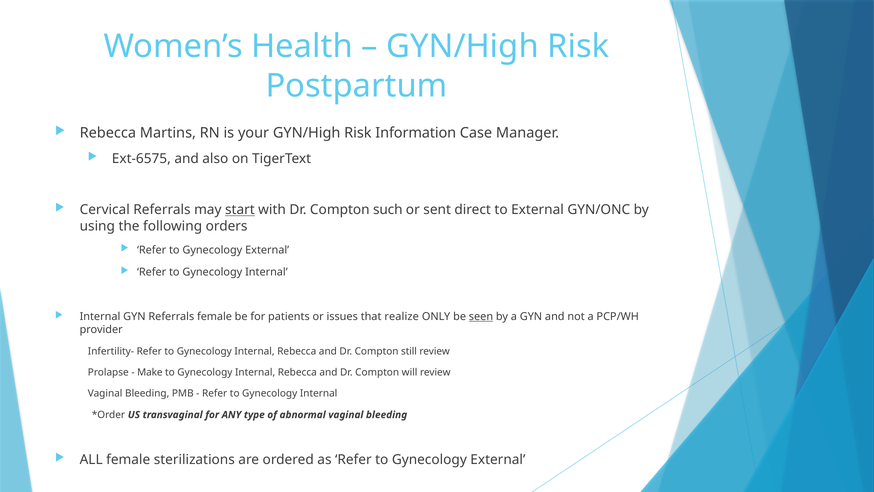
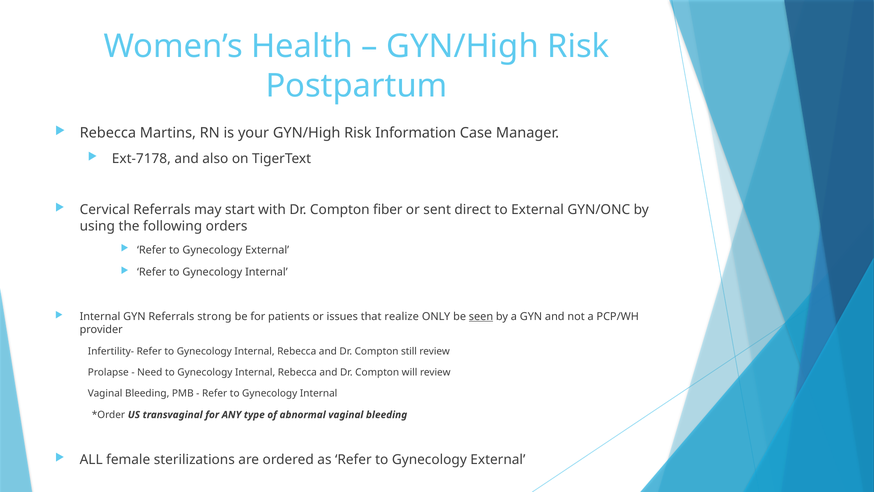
Ext-6575: Ext-6575 -> Ext-7178 (141, 159)
start underline: present -> none (240, 210)
such: such -> fiber (388, 210)
Referrals female: female -> strong (214, 316)
Make: Make -> Need (150, 372)
